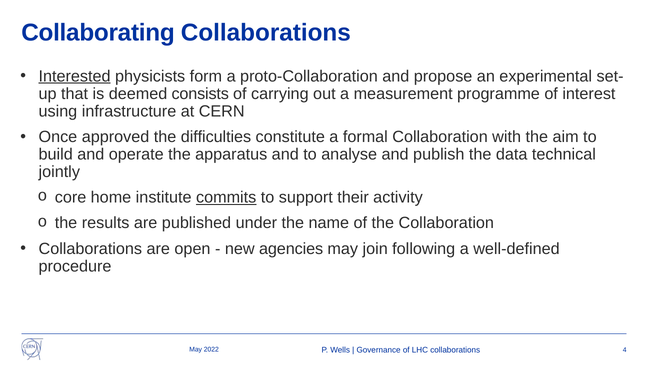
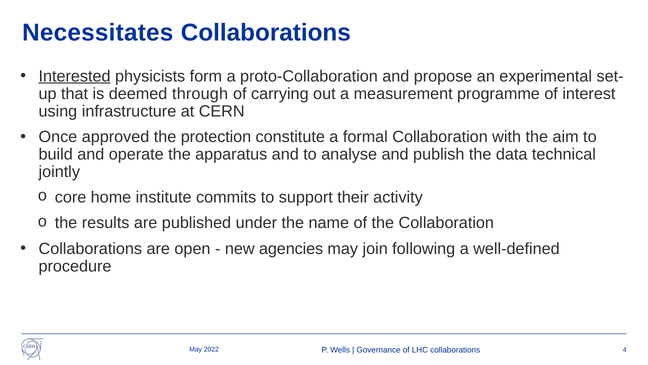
Collaborating: Collaborating -> Necessitates (98, 33)
consists: consists -> through (200, 94)
difficulties: difficulties -> protection (216, 137)
commits underline: present -> none (226, 197)
